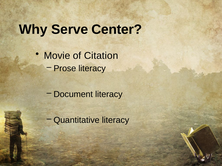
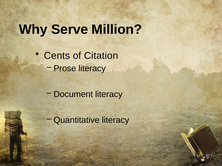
Center: Center -> Million (117, 30)
Movie: Movie -> Cents (57, 56)
